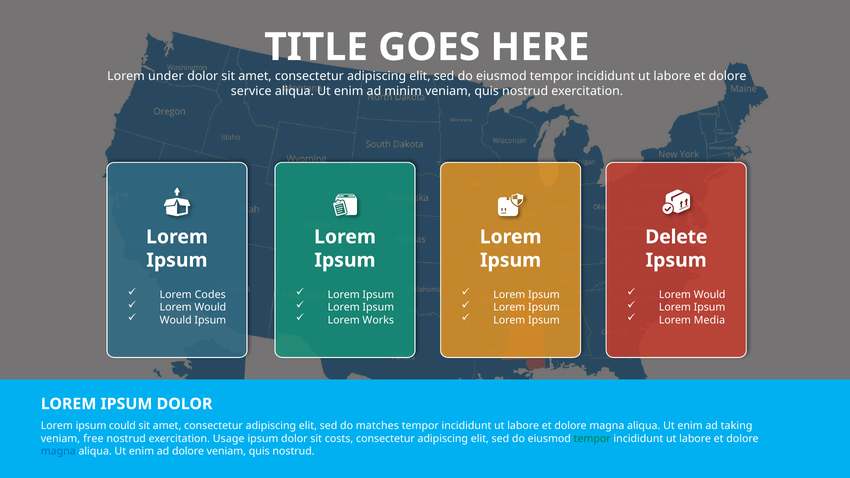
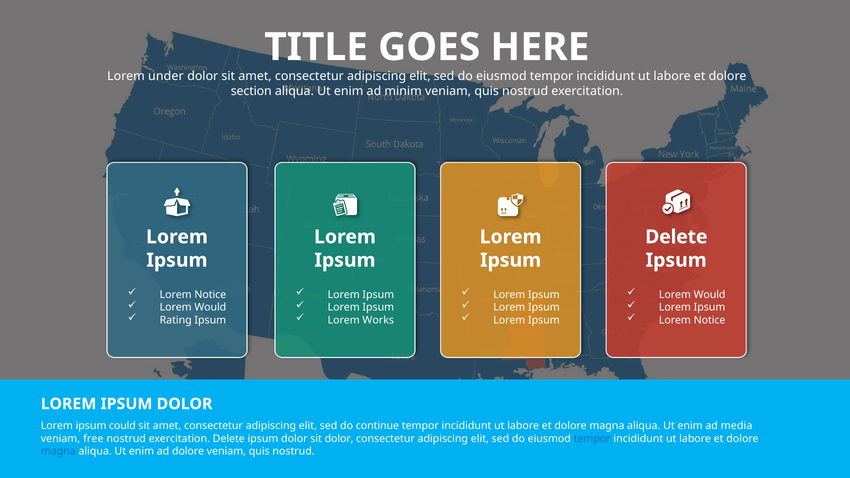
service: service -> section (251, 91)
Codes: Codes -> Notice (210, 295)
Would: Would -> Rating (176, 320)
Media: Media -> Notice (710, 320)
matches: matches -> continue (377, 426)
taking: taking -> media (737, 426)
exercitation Usage: Usage -> Delete (229, 439)
sit costs: costs -> dolor (339, 439)
tempor colour: green -> blue (592, 439)
